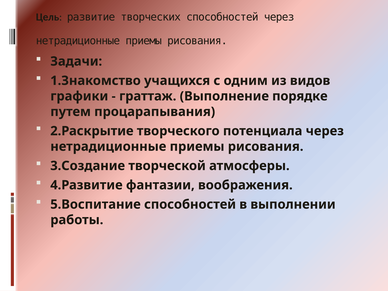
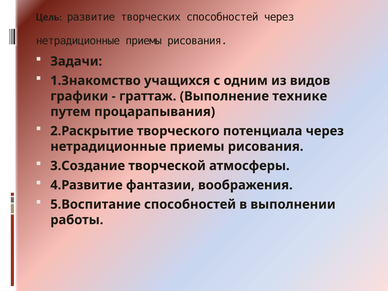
порядке: порядке -> технике (300, 96)
